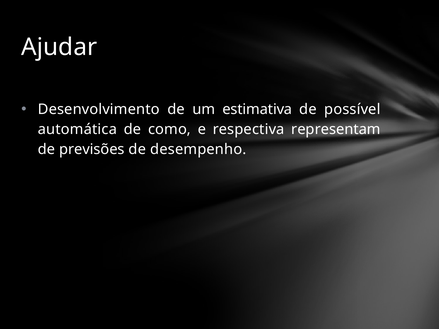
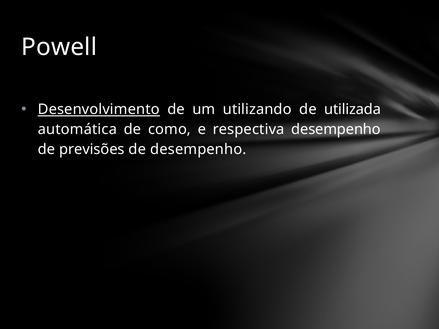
Ajudar: Ajudar -> Powell (59, 47)
Desenvolvimento underline: none -> present (99, 110)
estimativa: estimativa -> utilizando (257, 110)
possível: possível -> utilizada (353, 110)
respectiva representam: representam -> desempenho (336, 130)
